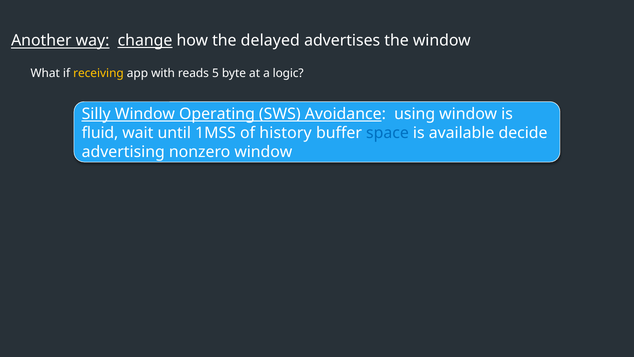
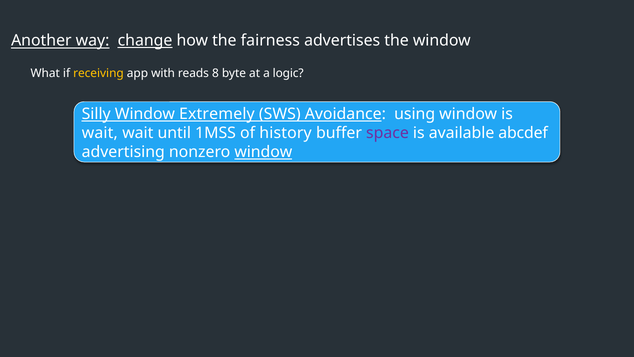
delayed: delayed -> fairness (270, 41)
5: 5 -> 8 (215, 73)
Operating: Operating -> Extremely (217, 114)
fluid: fluid -> wait (100, 133)
space colour: blue -> purple (387, 133)
decide: decide -> abcdef (523, 133)
window underline: none -> present (263, 152)
